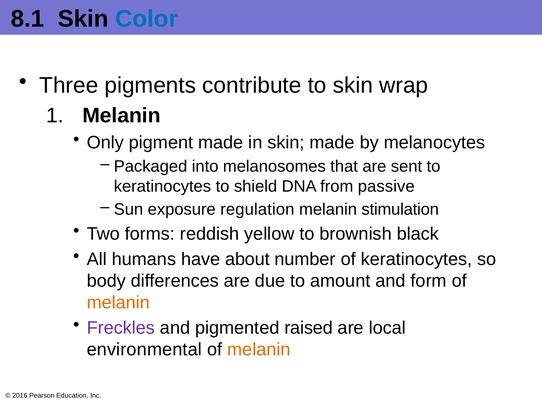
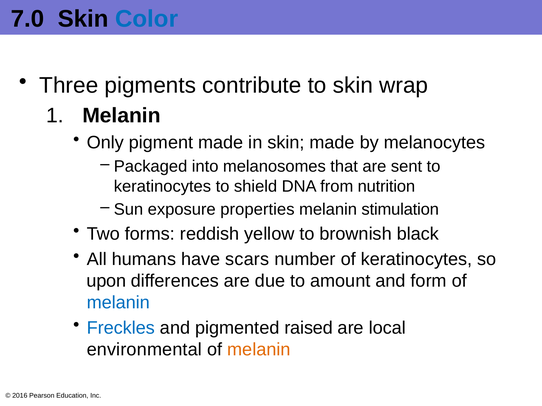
8.1: 8.1 -> 7.0 (28, 19)
passive: passive -> nutrition (386, 187)
regulation: regulation -> properties (257, 210)
about: about -> scars (247, 260)
body: body -> upon (106, 281)
melanin colour: orange -> blue (118, 303)
Freckles colour: purple -> blue (121, 328)
